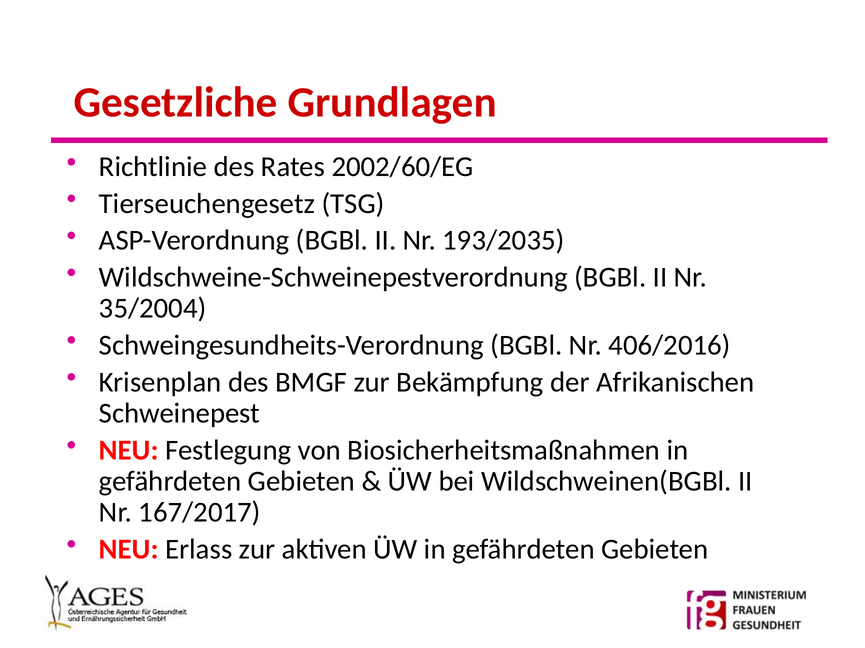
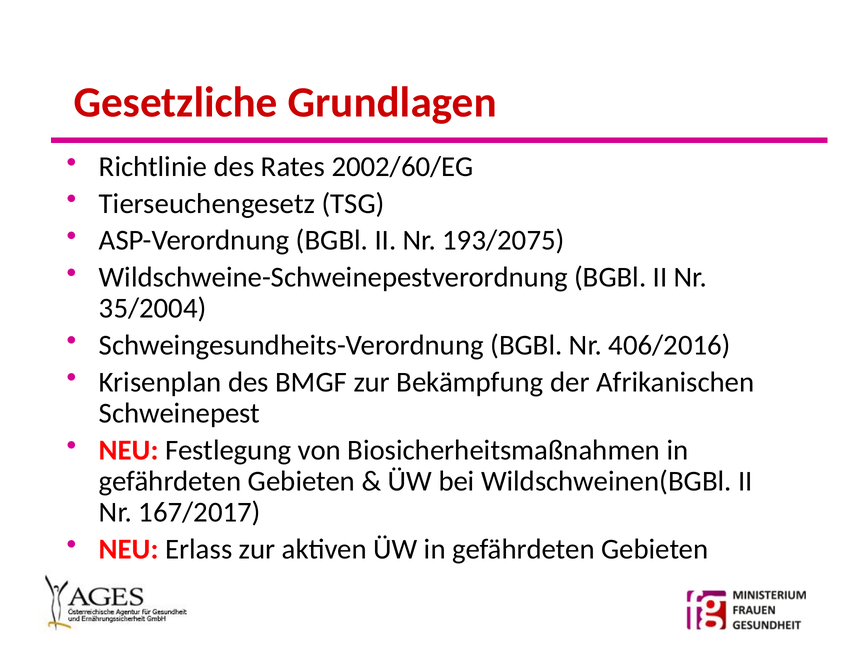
193/2035: 193/2035 -> 193/2075 (503, 241)
